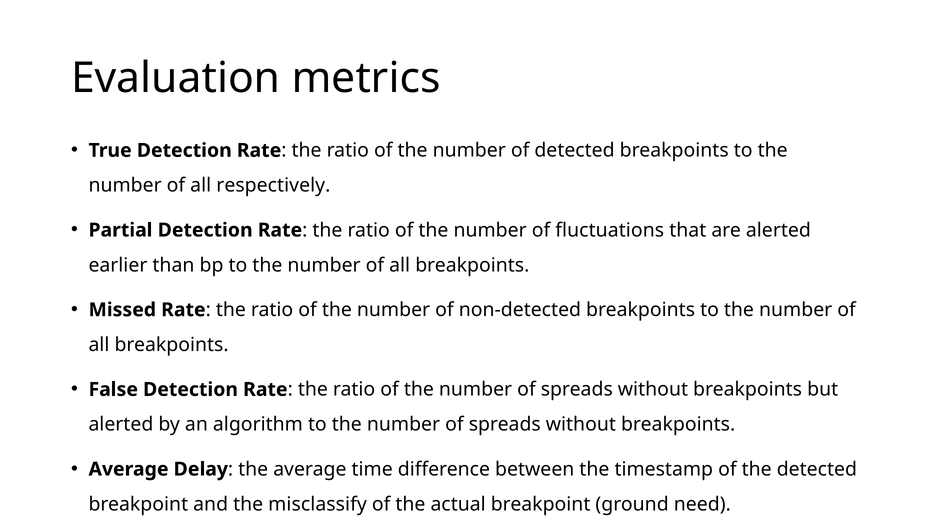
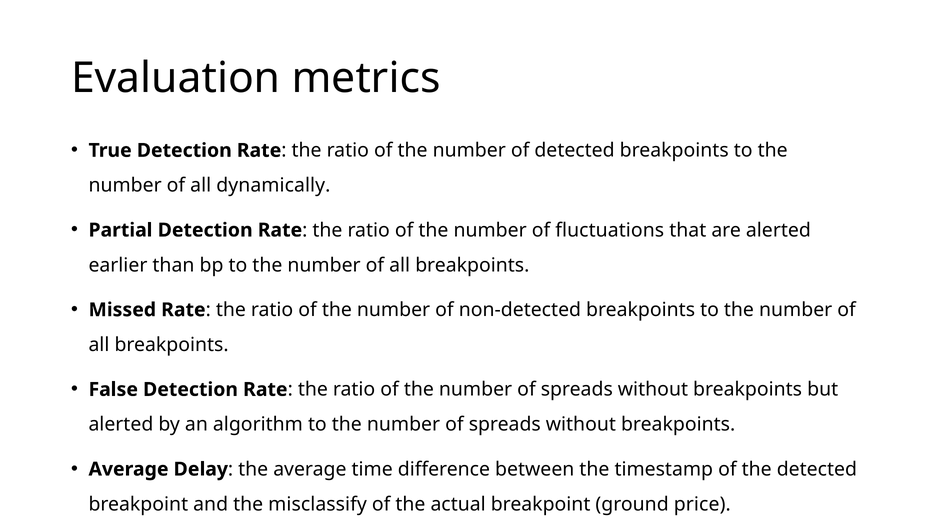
respectively: respectively -> dynamically (273, 186)
need: need -> price (702, 504)
